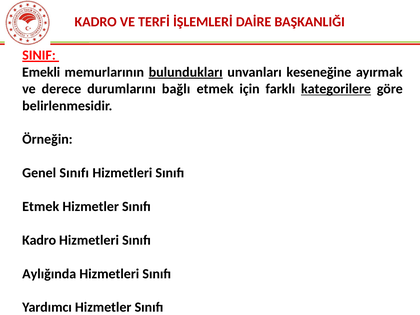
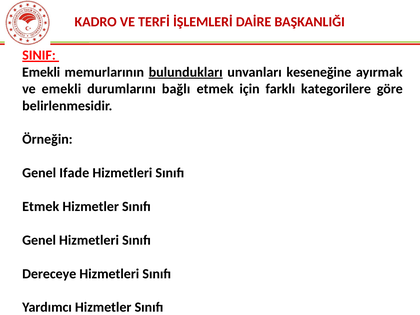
ve derece: derece -> emekli (61, 89)
kategorilere underline: present -> none (336, 89)
Genel Sınıfı: Sınıfı -> Ifade (74, 173)
Kadro: Kadro -> Genel (39, 240)
Aylığında: Aylığında -> Dereceye (49, 274)
